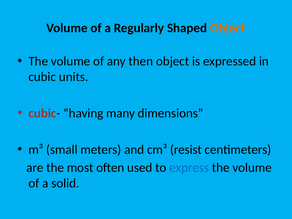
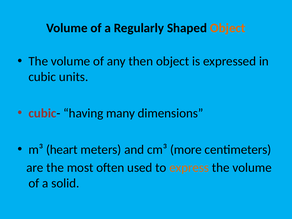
small: small -> heart (62, 150)
resist: resist -> more (186, 150)
express colour: blue -> orange (189, 168)
